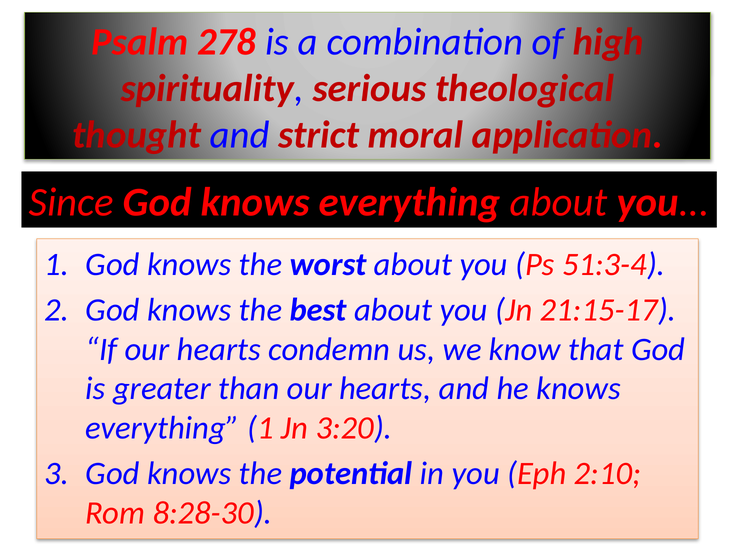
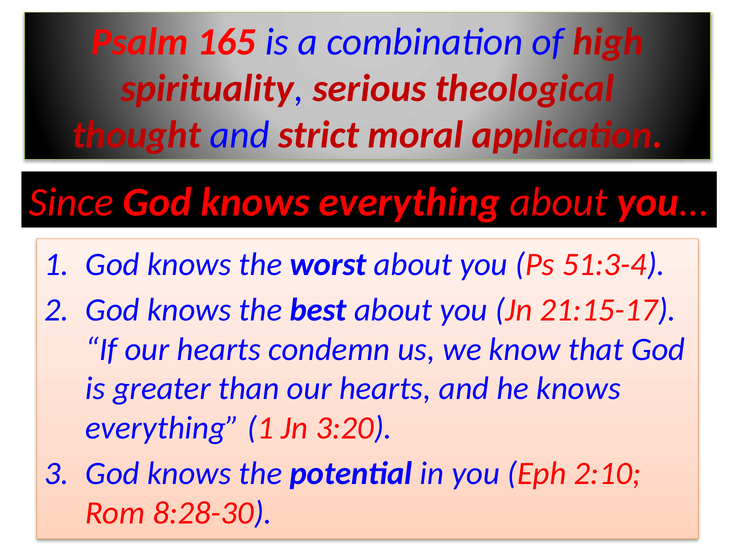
278: 278 -> 165 (227, 42)
